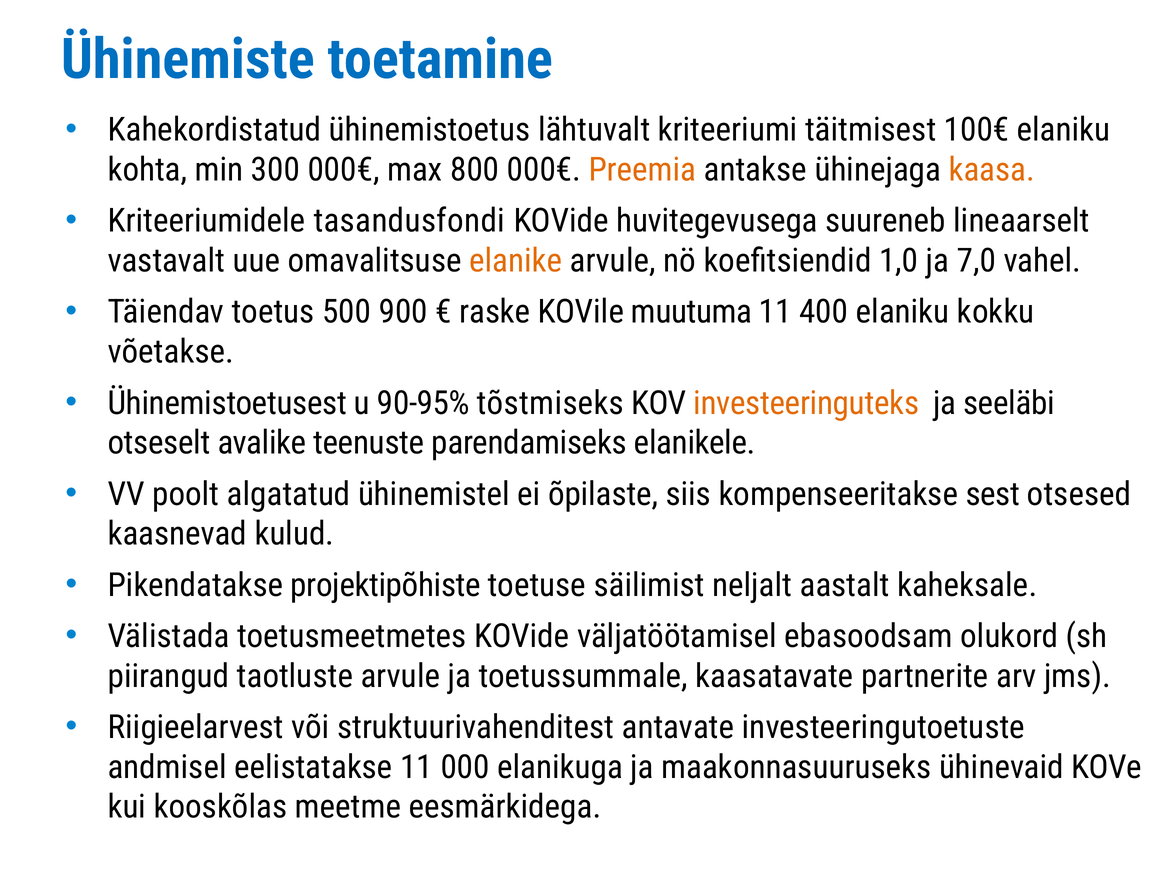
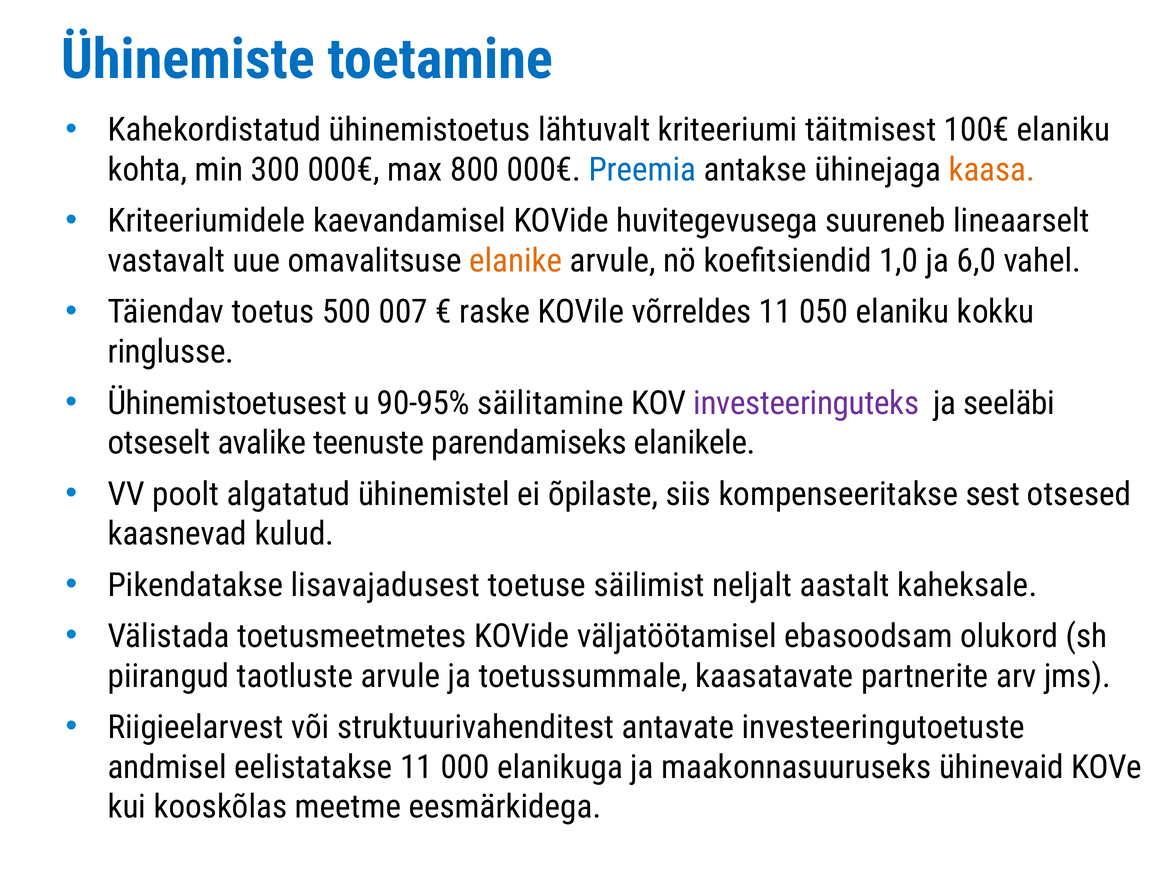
Preemia colour: orange -> blue (642, 170)
tasandusfondi: tasandusfondi -> kaevandamisel (410, 221)
7,0: 7,0 -> 6,0 (976, 261)
900: 900 -> 007 (403, 312)
muutuma: muutuma -> võrreldes (692, 312)
400: 400 -> 050 (824, 312)
võetakse: võetakse -> ringlusse (171, 352)
tõstmiseks: tõstmiseks -> säilitamine (550, 403)
investeeringuteks colour: orange -> purple (806, 403)
projektipõhiste: projektipõhiste -> lisavajadusest (385, 585)
